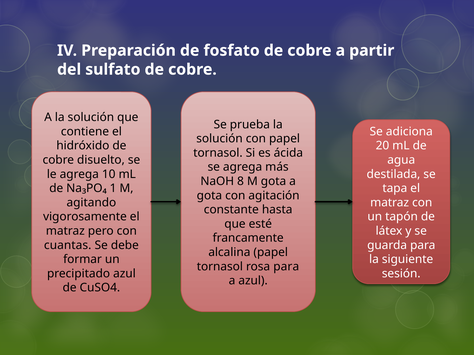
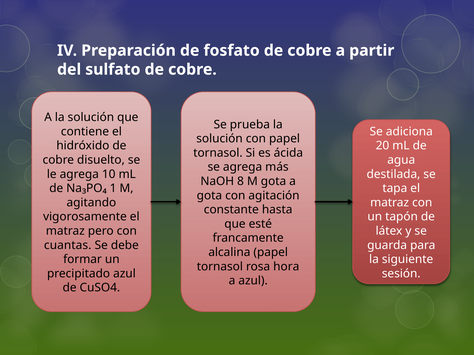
rosa para: para -> hora (286, 267)
